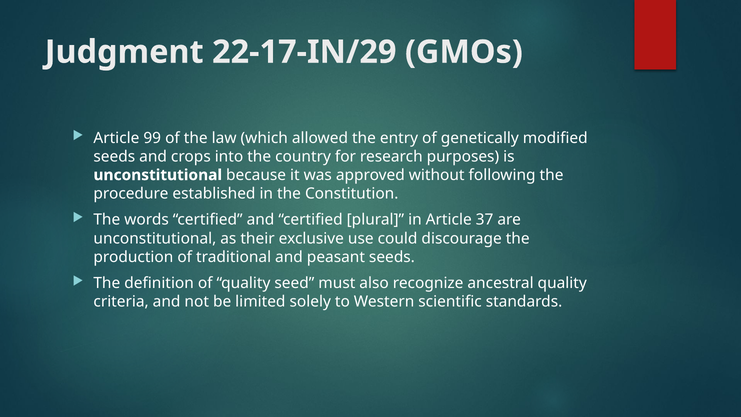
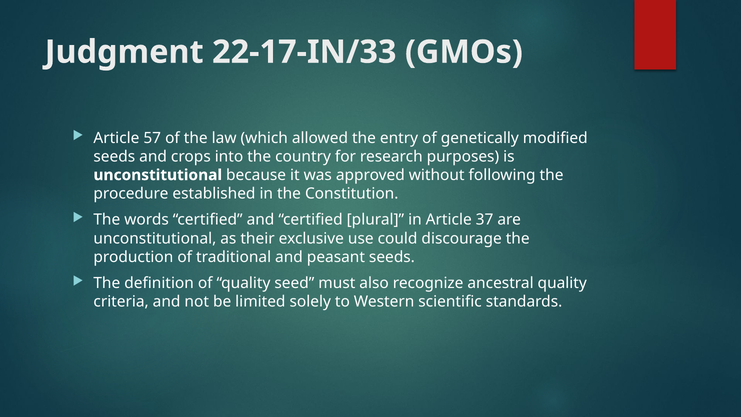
22-17-IN/29: 22-17-IN/29 -> 22-17-IN/33 (304, 52)
99: 99 -> 57 (152, 138)
